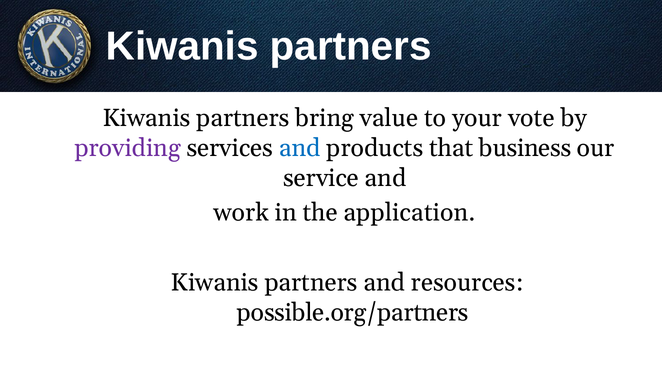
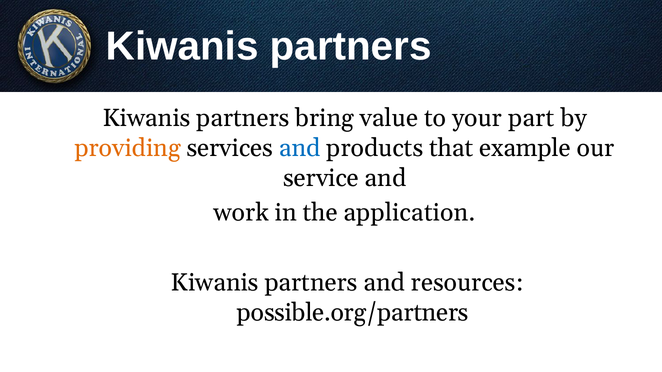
vote: vote -> part (531, 118)
providing colour: purple -> orange (128, 148)
business: business -> example (525, 148)
